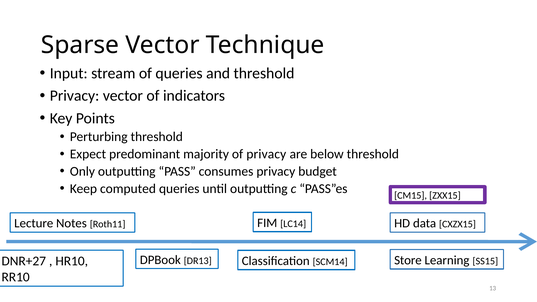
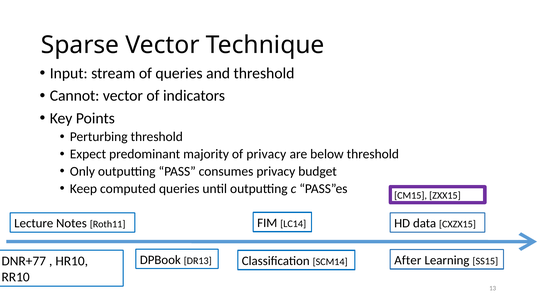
Privacy: Privacy -> Cannot (75, 96)
Store: Store -> After (408, 260)
DNR+27: DNR+27 -> DNR+77 (24, 261)
